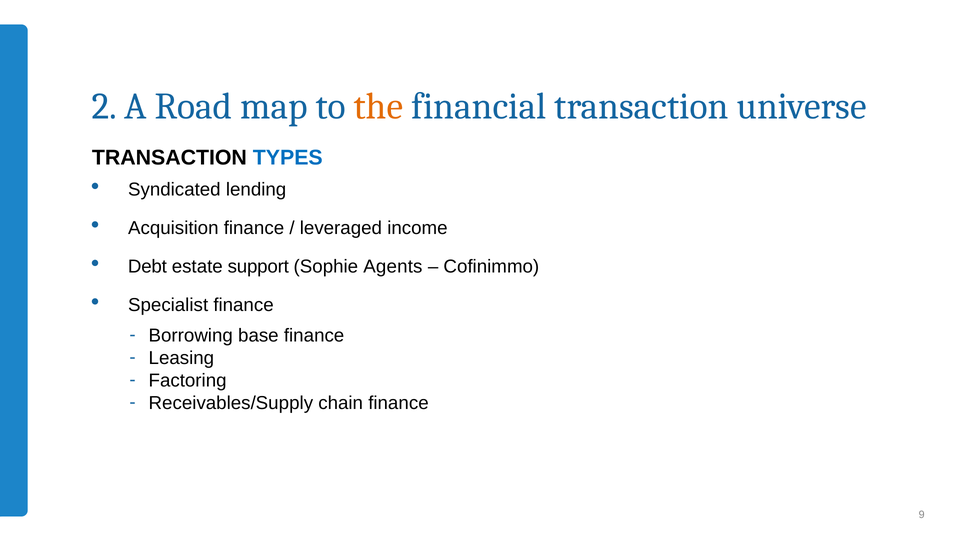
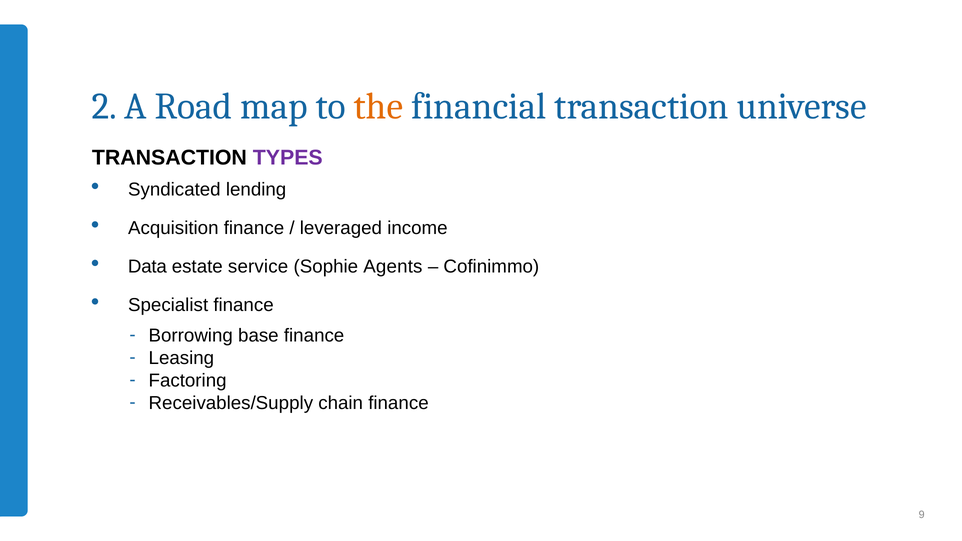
TYPES colour: blue -> purple (288, 158)
Debt: Debt -> Data (147, 267)
support: support -> service (258, 267)
